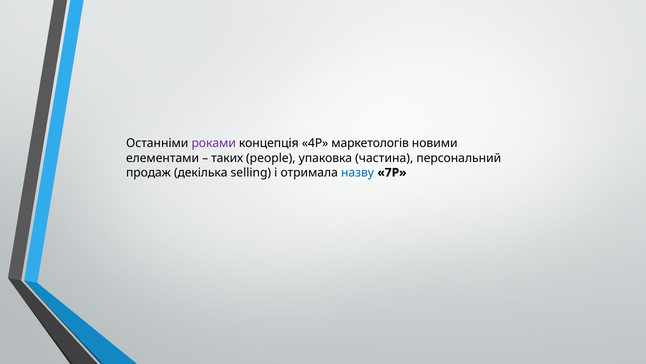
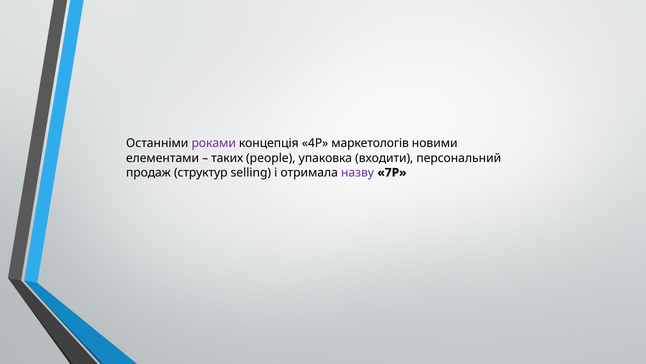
частина: частина -> входити (384, 158)
декілька: декілька -> структур (201, 172)
назву colour: blue -> purple (358, 172)
